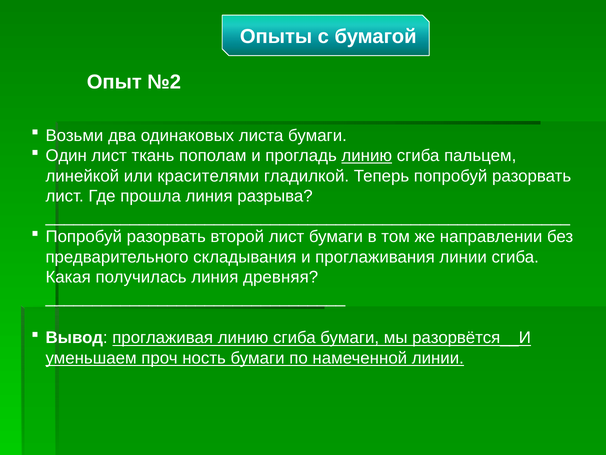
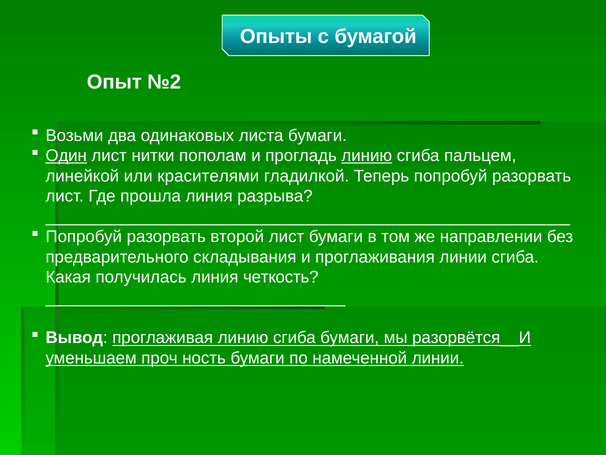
Один underline: none -> present (66, 156)
ткань: ткань -> нитки (153, 156)
древняя: древняя -> четкость (281, 277)
